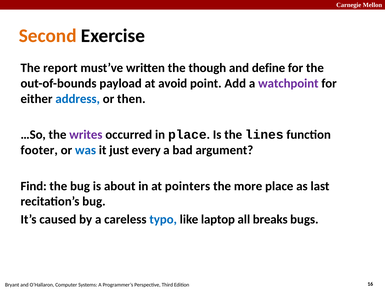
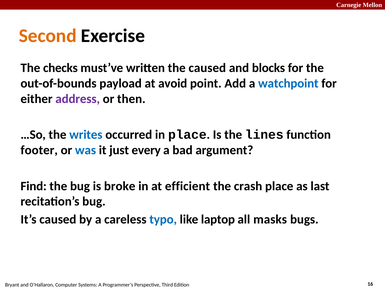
report: report -> checks (60, 68)
the though: though -> caused (207, 68)
define: define -> blocks (269, 68)
watchpoint colour: purple -> blue (288, 83)
address colour: blue -> purple (78, 99)
writes colour: purple -> blue (86, 135)
about: about -> broke (120, 186)
pointers: pointers -> efficient (188, 186)
more: more -> crash (248, 186)
breaks: breaks -> masks (270, 219)
